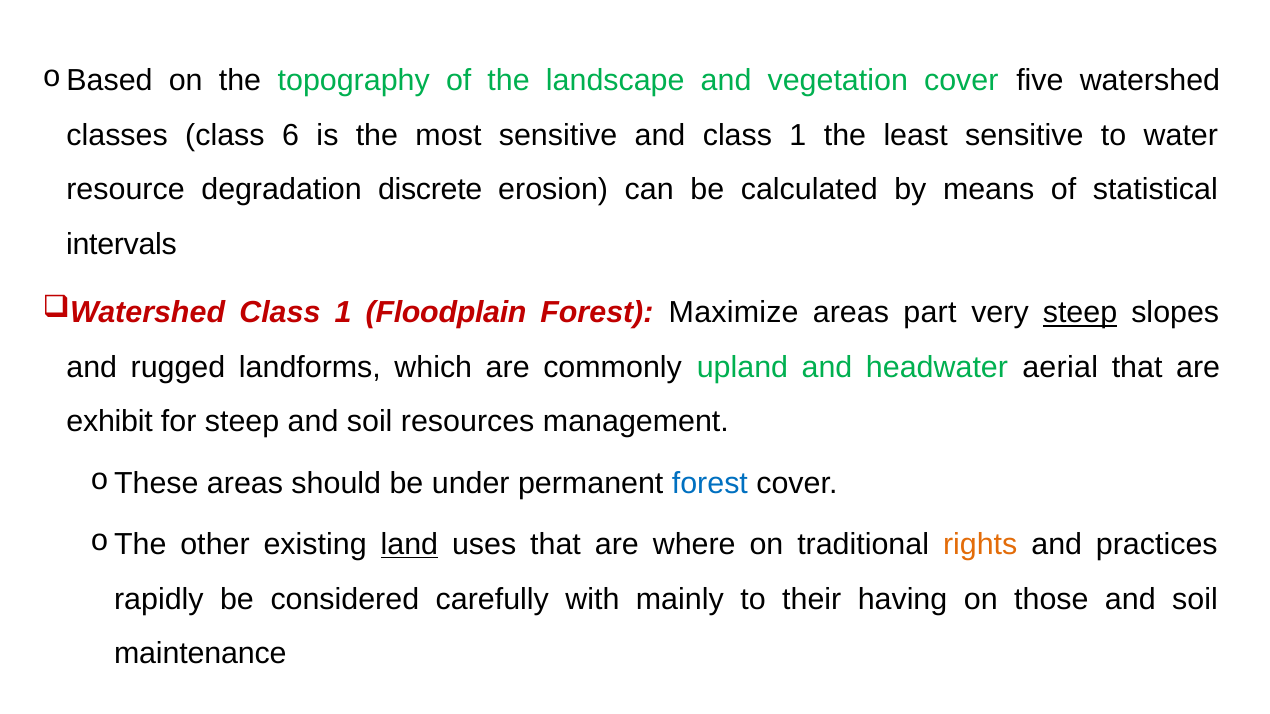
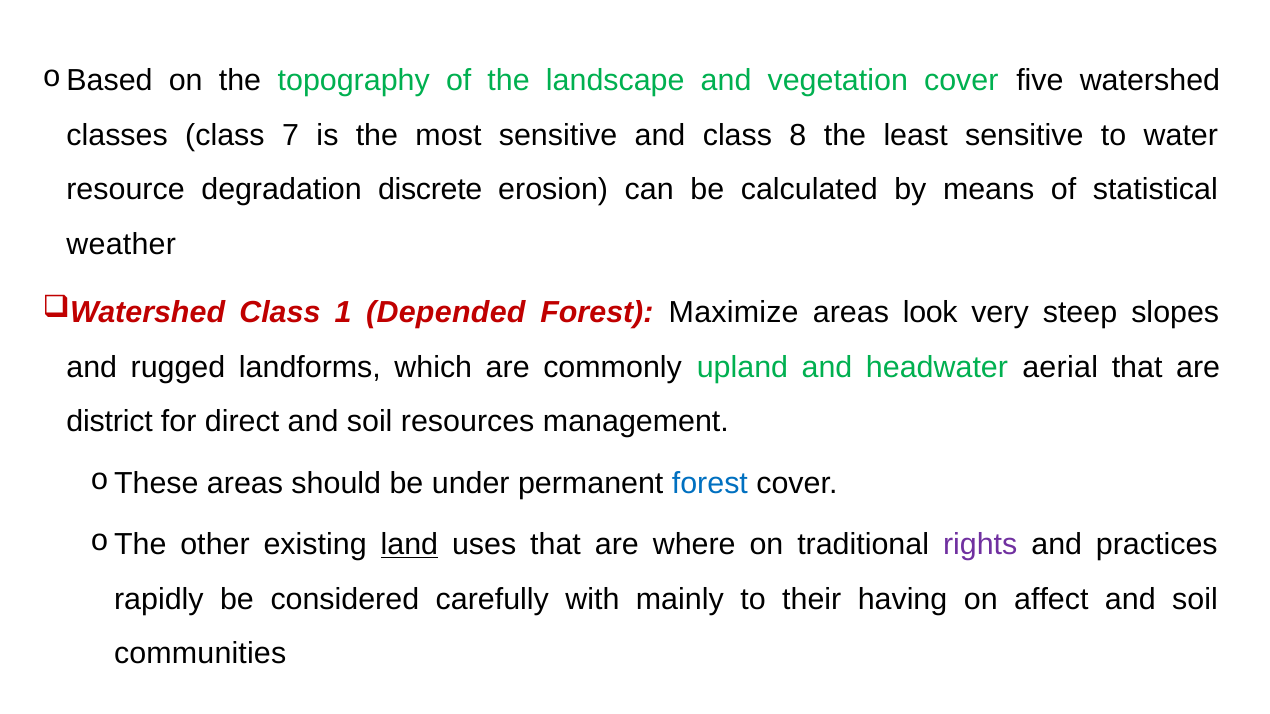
6: 6 -> 7 (291, 135)
and class 1: 1 -> 8 (798, 135)
intervals: intervals -> weather (121, 245)
Floodplain: Floodplain -> Depended (446, 313)
part: part -> look (930, 313)
steep underline: present -> none (1080, 313)
exhibit: exhibit -> district (110, 422)
for steep: steep -> direct (242, 422)
rights colour: orange -> purple (980, 545)
those: those -> affect (1051, 599)
maintenance: maintenance -> communities (200, 654)
